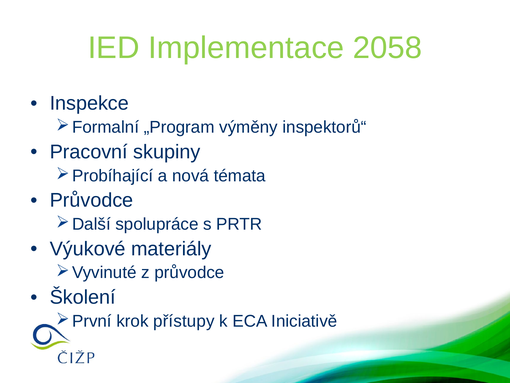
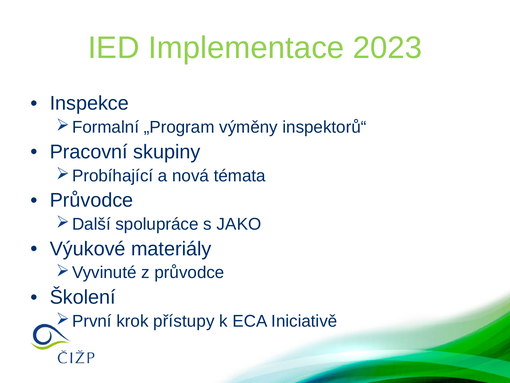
2058: 2058 -> 2023 (388, 48)
PRTR: PRTR -> JAKO (239, 224)
